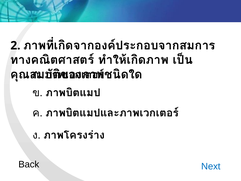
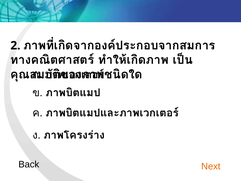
Next colour: blue -> orange (211, 166)
